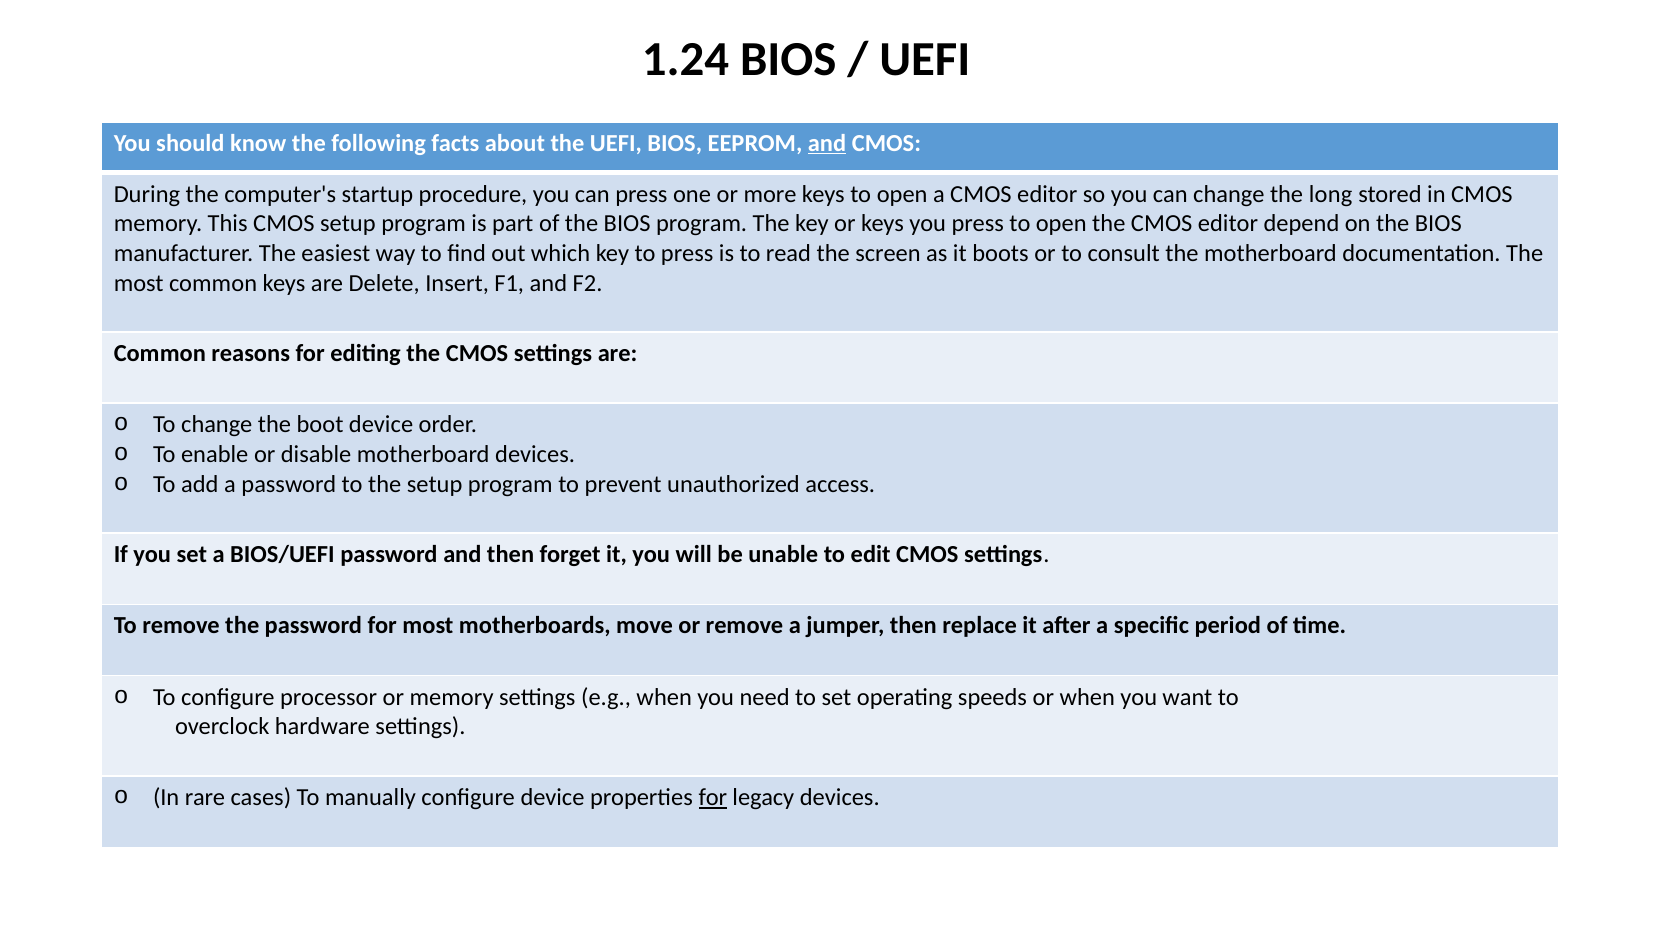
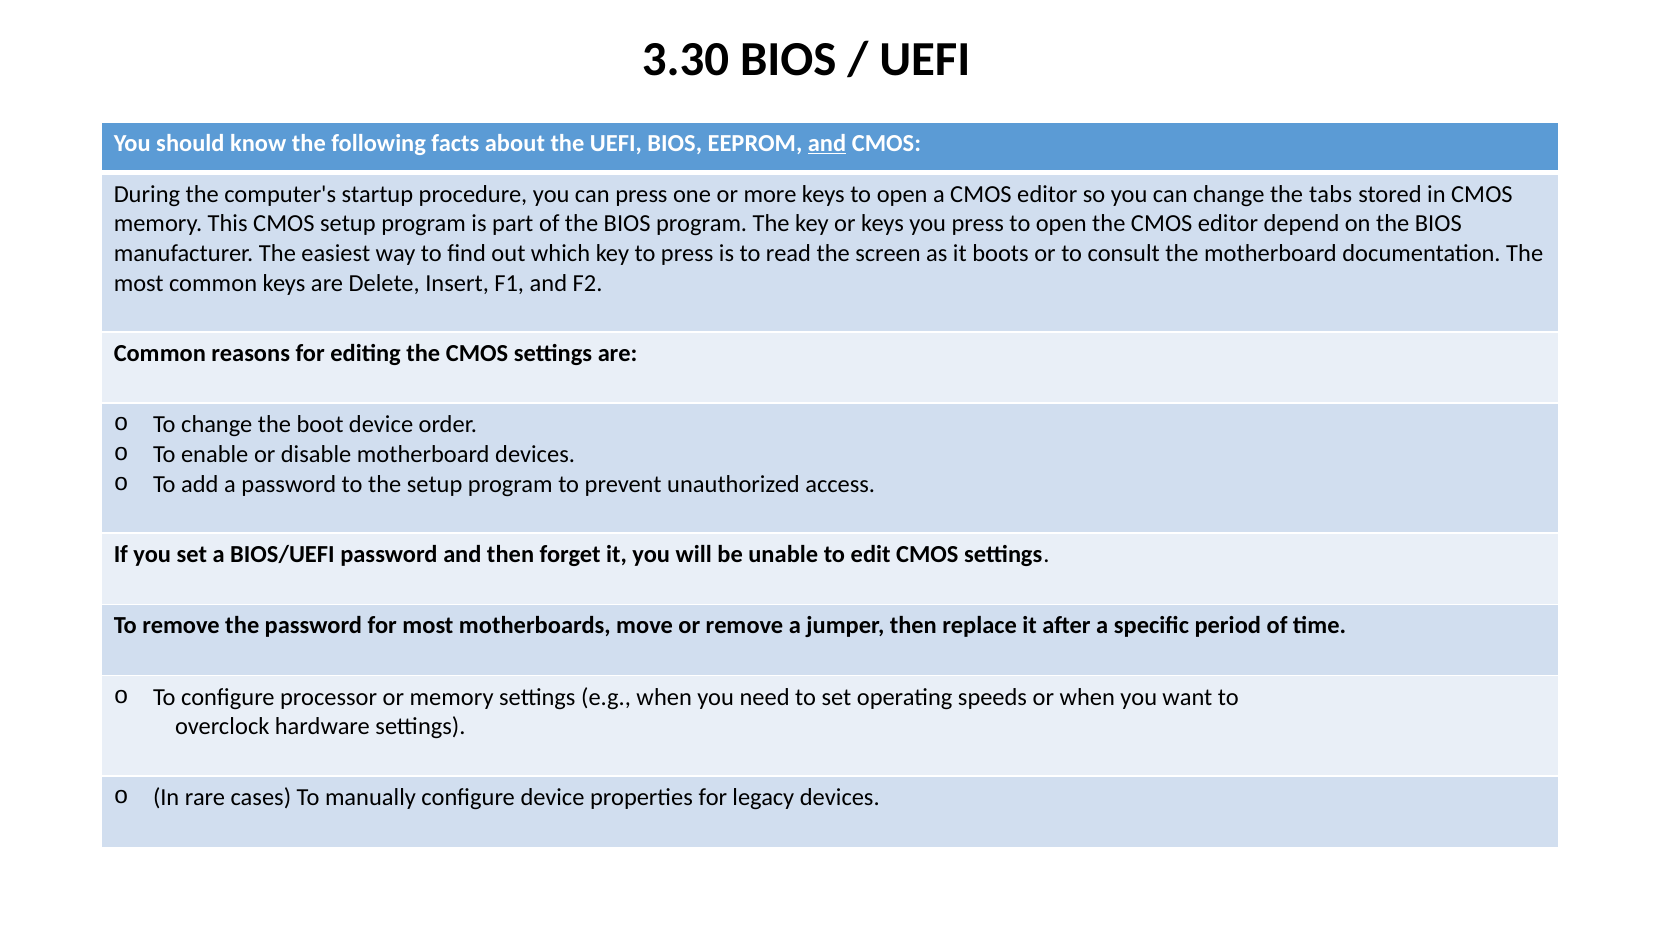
1.24: 1.24 -> 3.30 (685, 60)
long: long -> tabs (1331, 194)
for underline: present -> none (713, 798)
